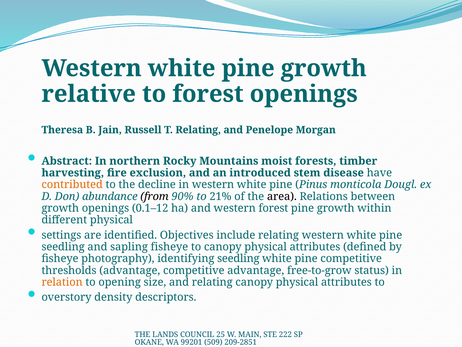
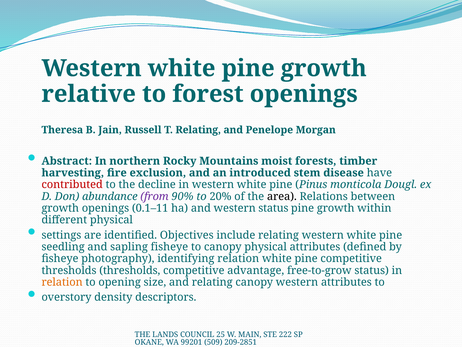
contributed colour: orange -> red (72, 184)
from colour: black -> purple (155, 196)
21%: 21% -> 20% (221, 196)
0.1–12: 0.1–12 -> 0.1–11 (150, 208)
western forest: forest -> status (273, 208)
identifying seedling: seedling -> relation (238, 258)
thresholds advantage: advantage -> thresholds (130, 270)
relating canopy physical: physical -> western (297, 282)
